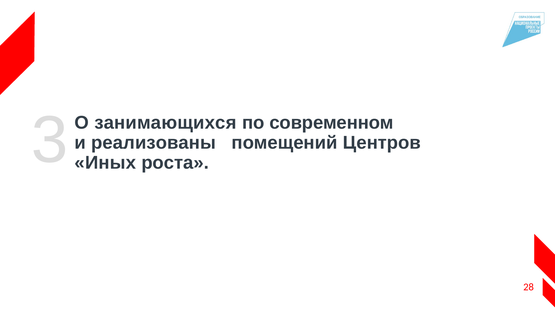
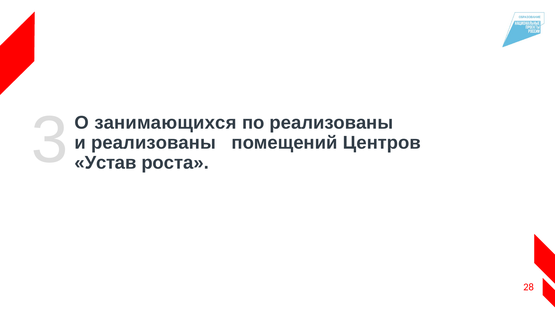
по современном: современном -> реализованы (331, 123)
Иных: Иных -> Устав (106, 163)
